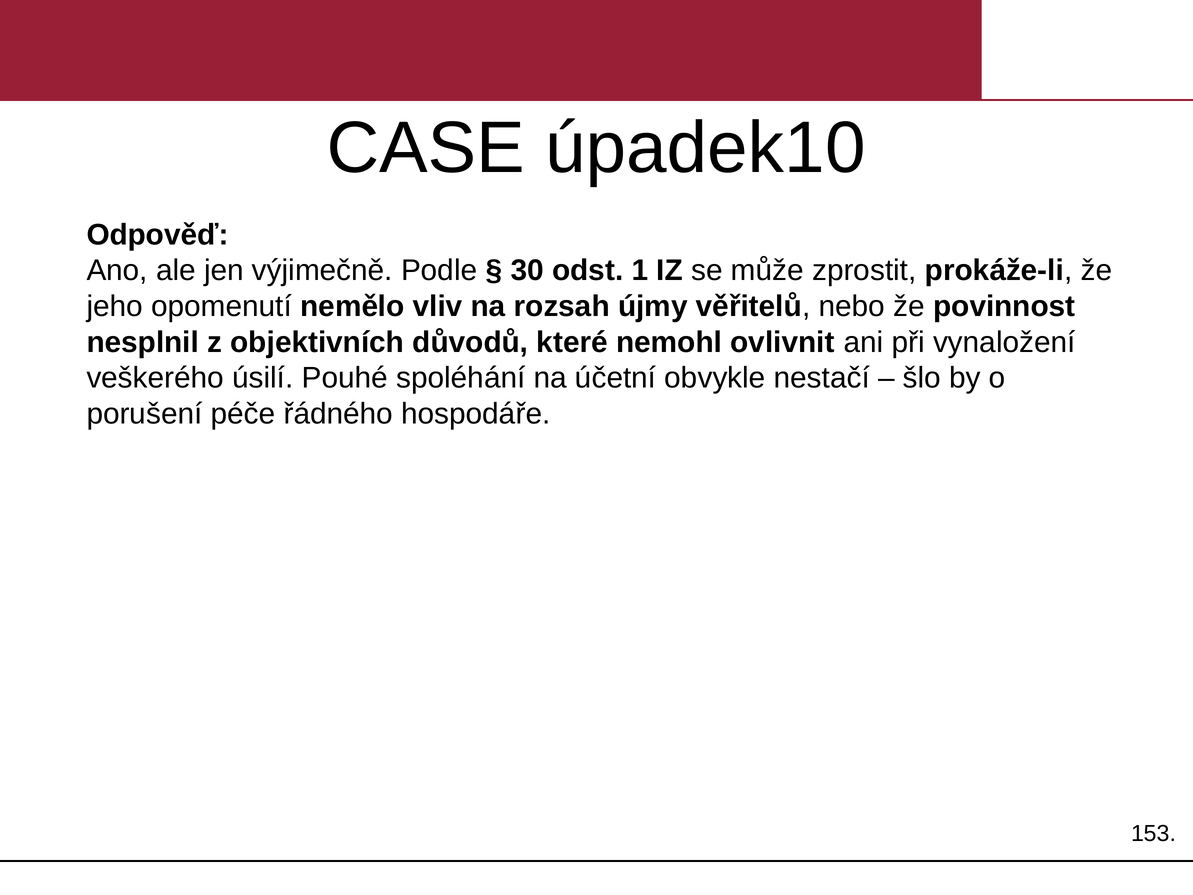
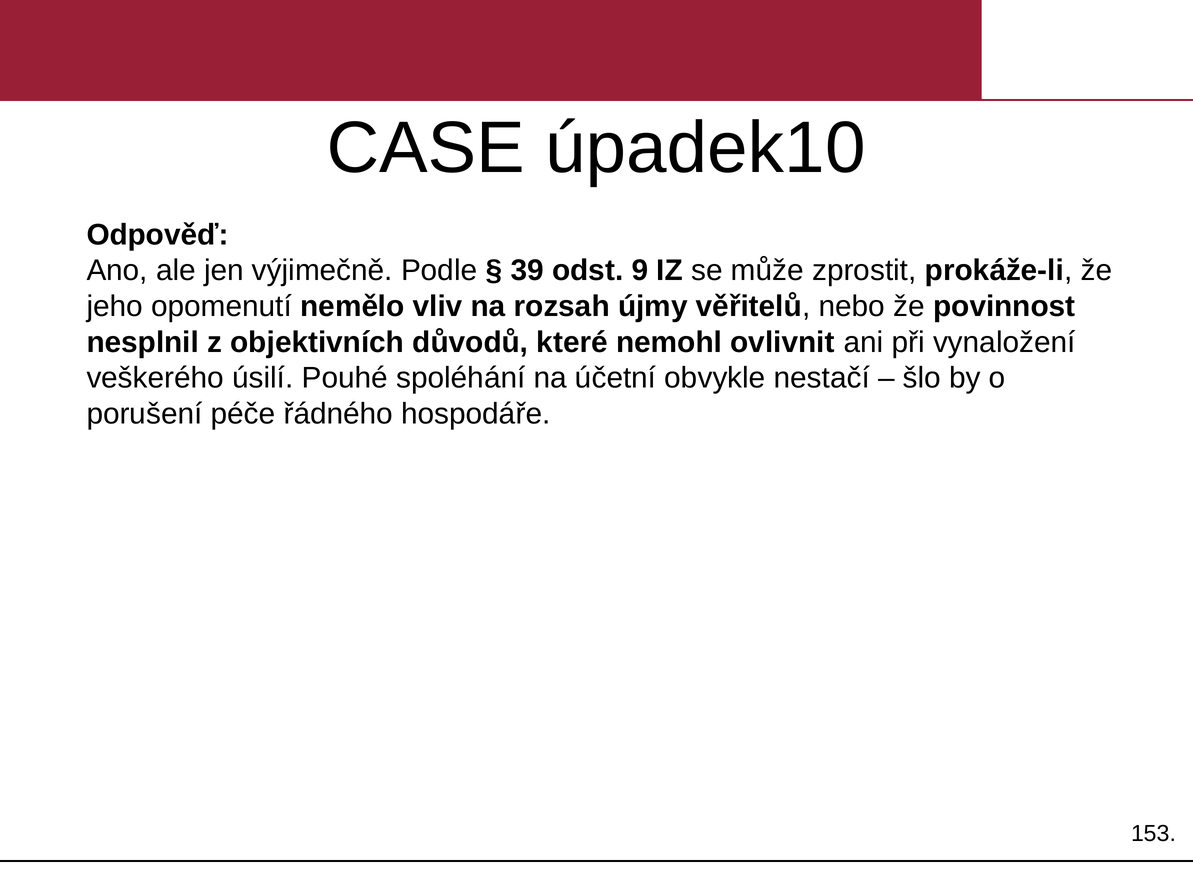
30: 30 -> 39 (527, 271)
1: 1 -> 9 (640, 271)
